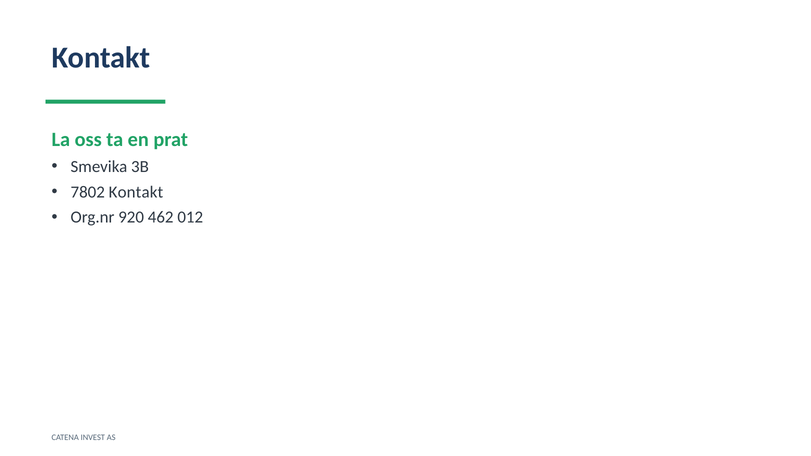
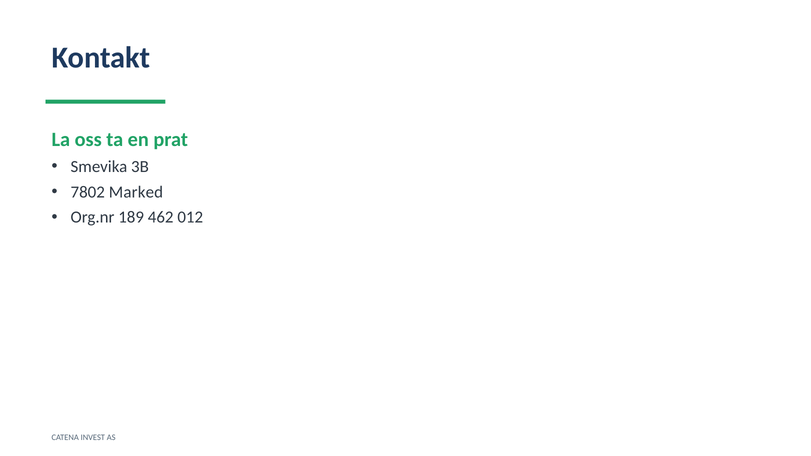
7802 Kontakt: Kontakt -> Marked (136, 192)
920: 920 -> 189 (131, 217)
